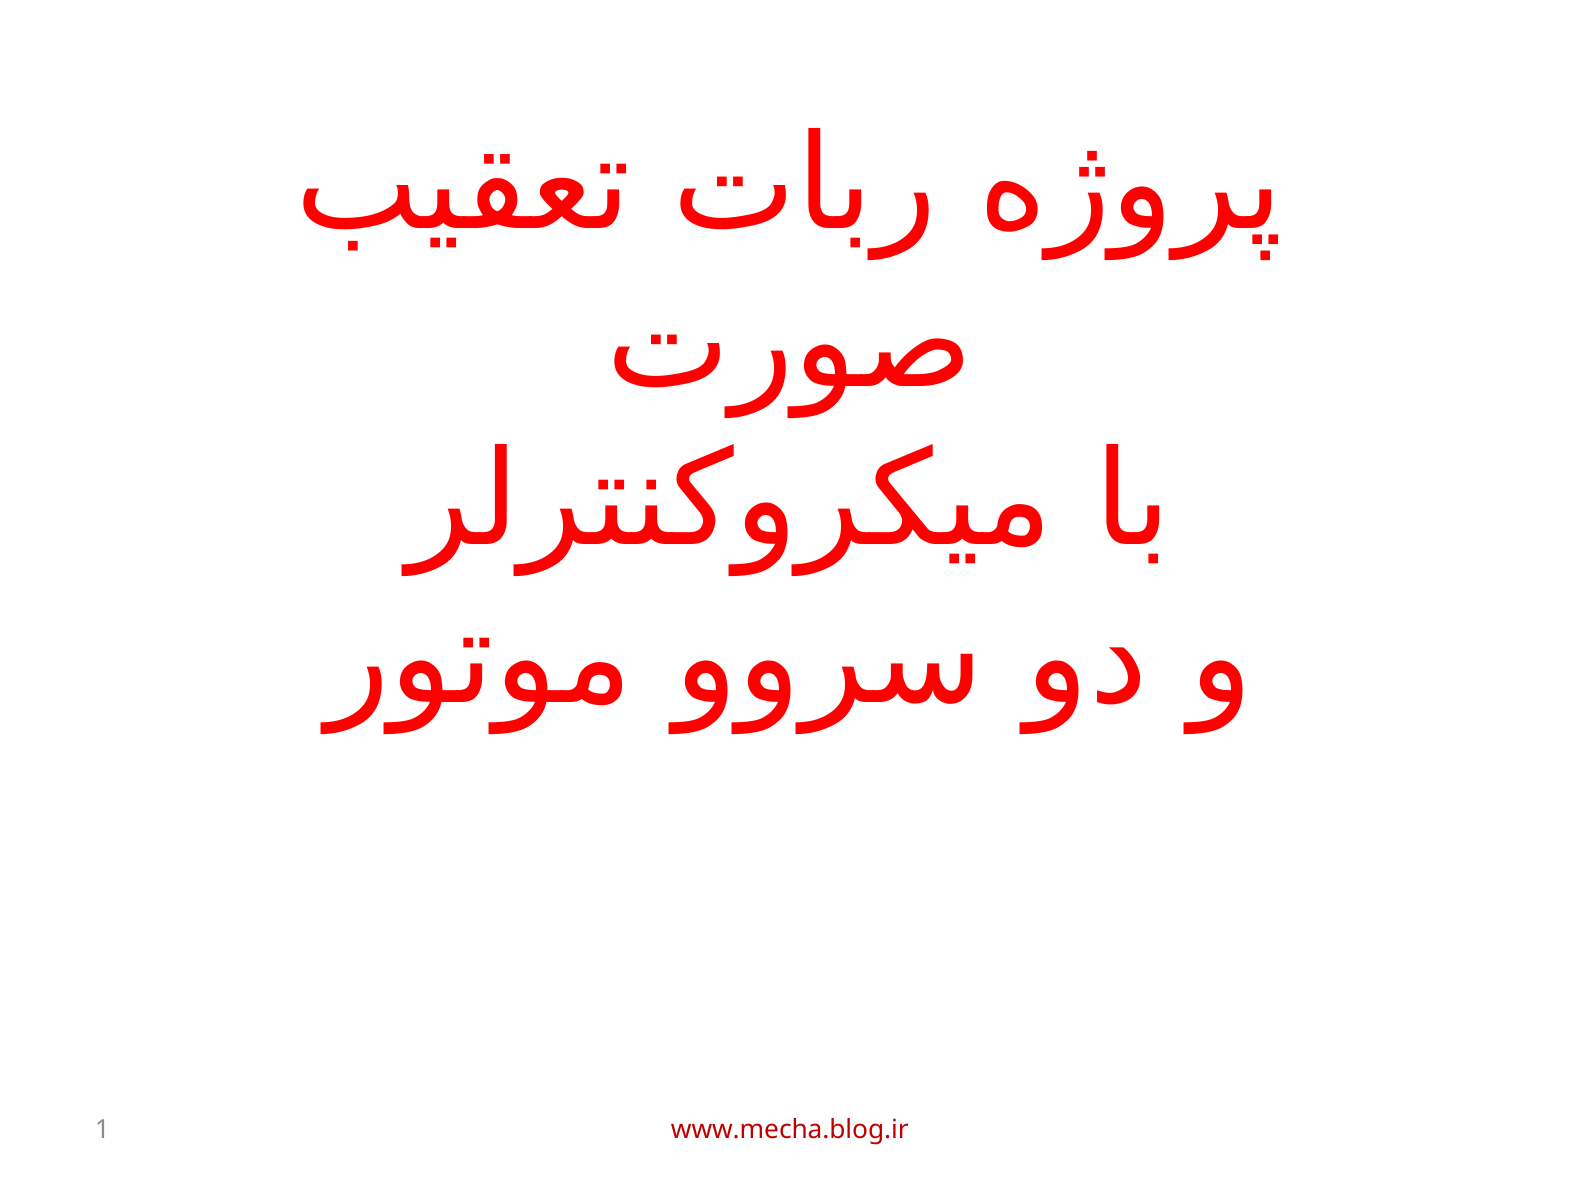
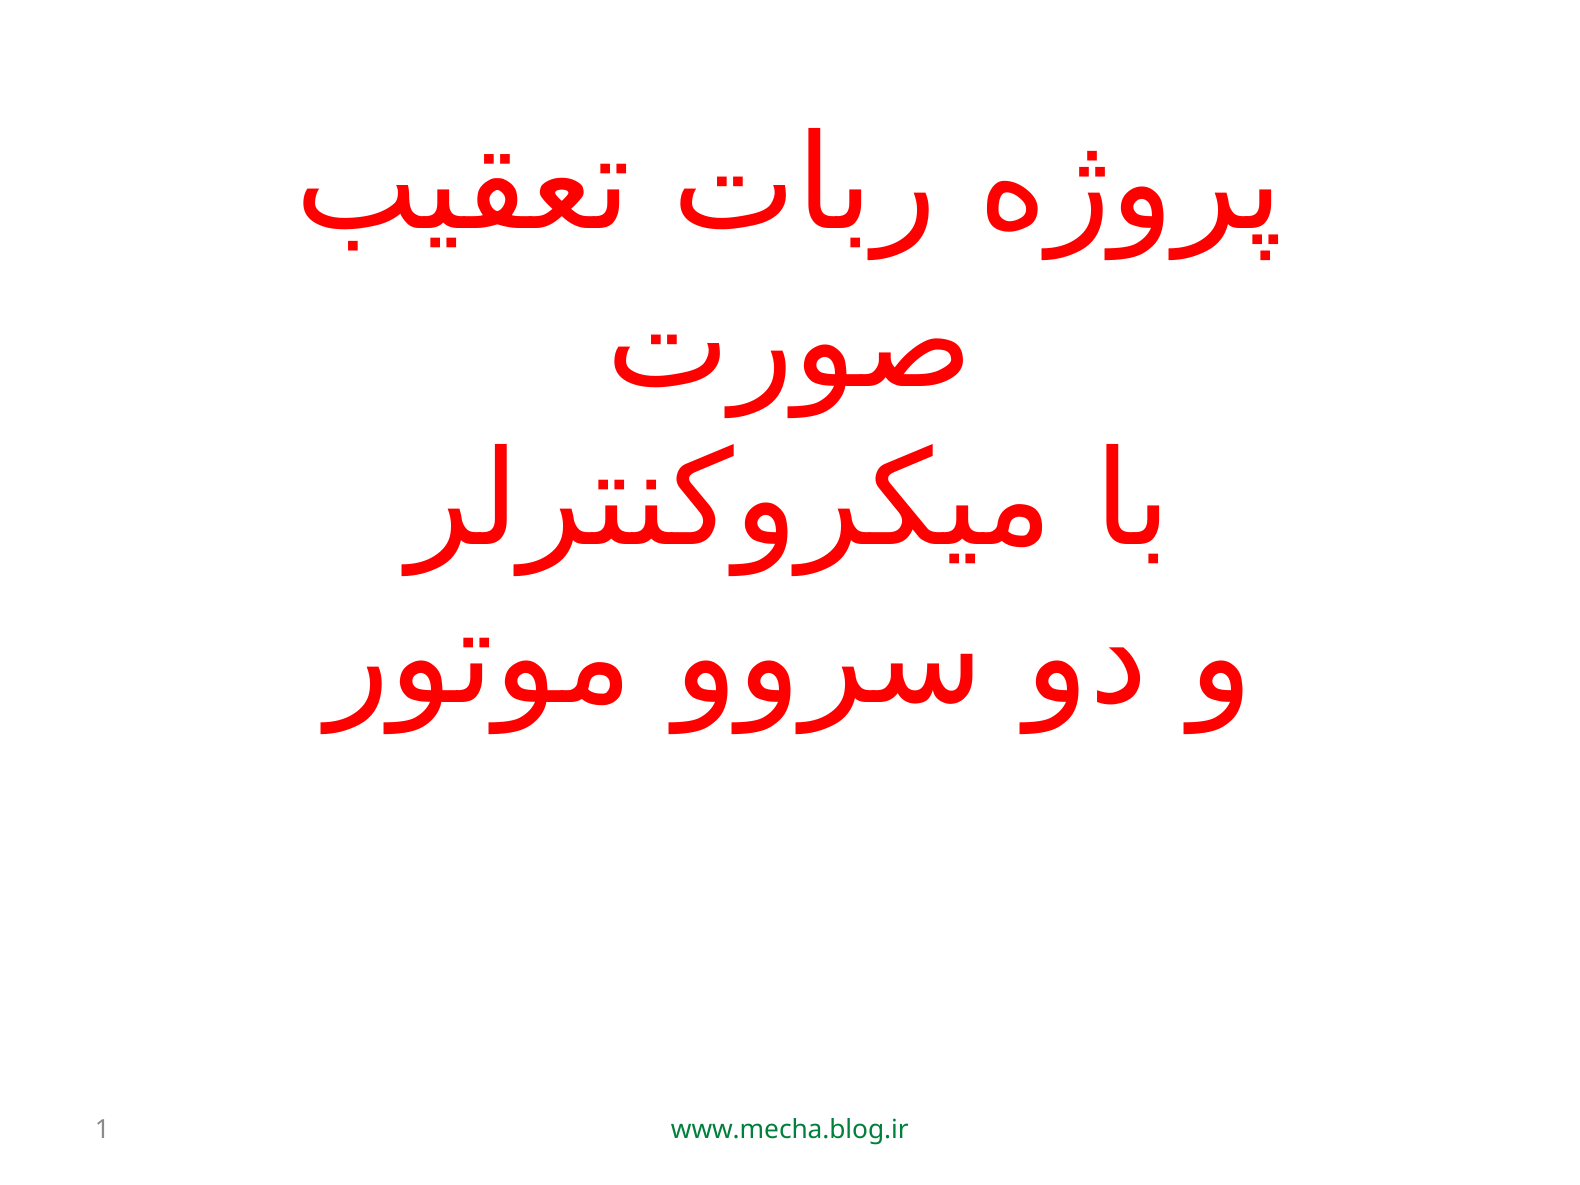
www.mecha.blog.ir colour: red -> green (790, 1130)
